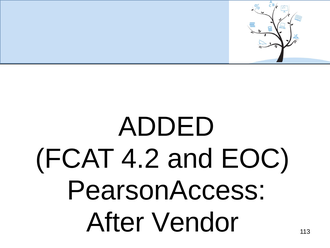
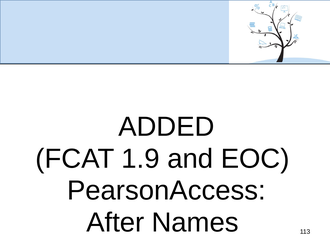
4.2: 4.2 -> 1.9 (141, 158)
Vendor: Vendor -> Names (195, 222)
